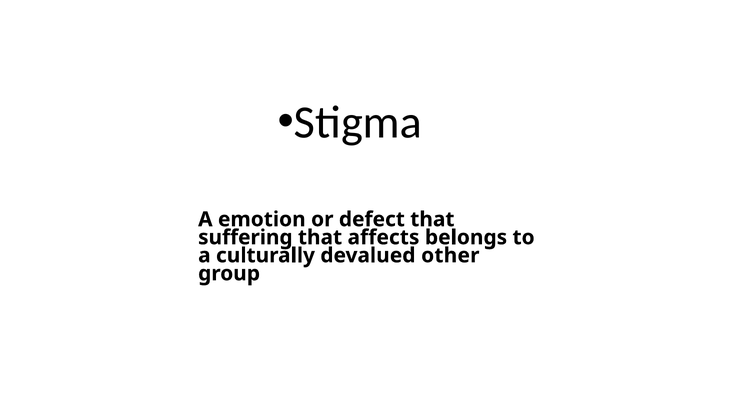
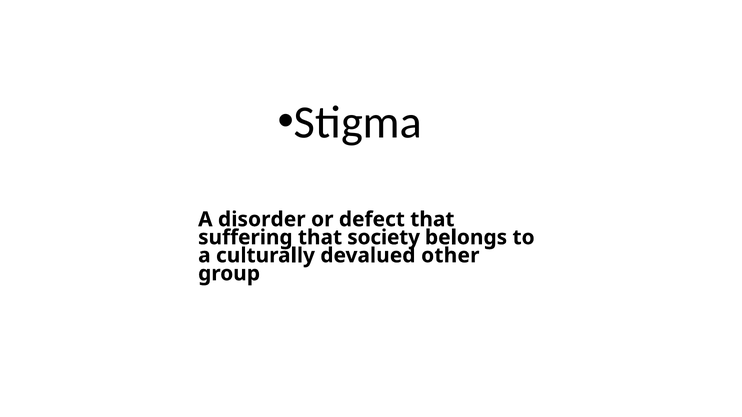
emotion: emotion -> disorder (262, 220)
affects: affects -> society (384, 238)
